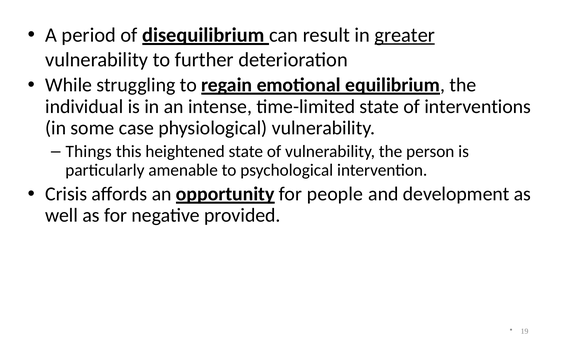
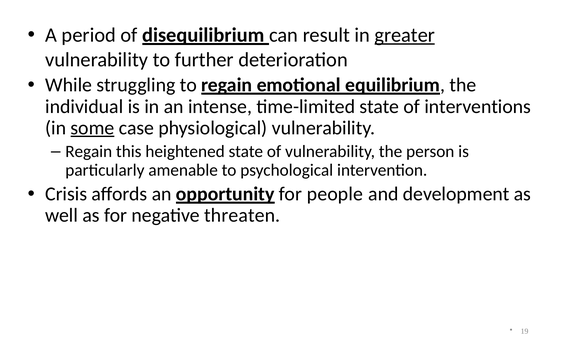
some underline: none -> present (92, 128)
Things: Things -> Regain (89, 151)
provided: provided -> threaten (242, 215)
